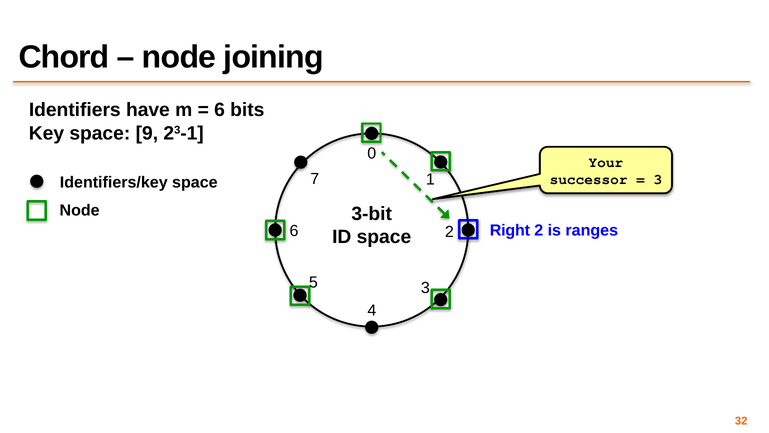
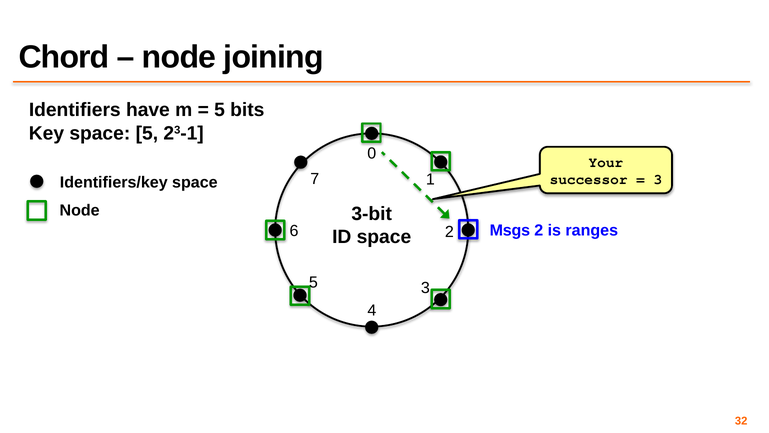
6: 6 -> 5 (220, 110)
space 9: 9 -> 5 (147, 133)
Right: Right -> Msgs (510, 230)
